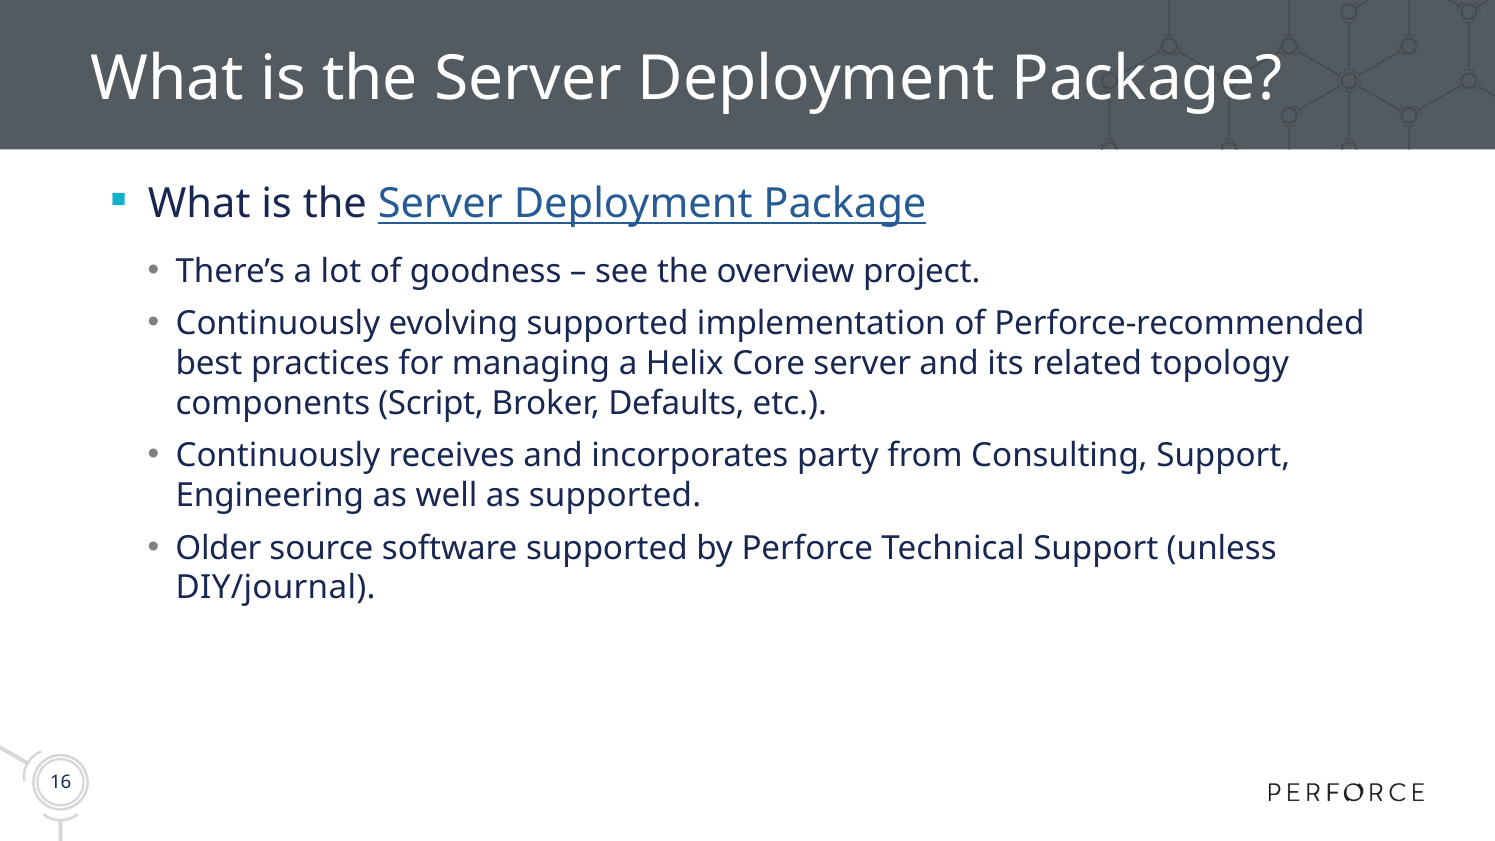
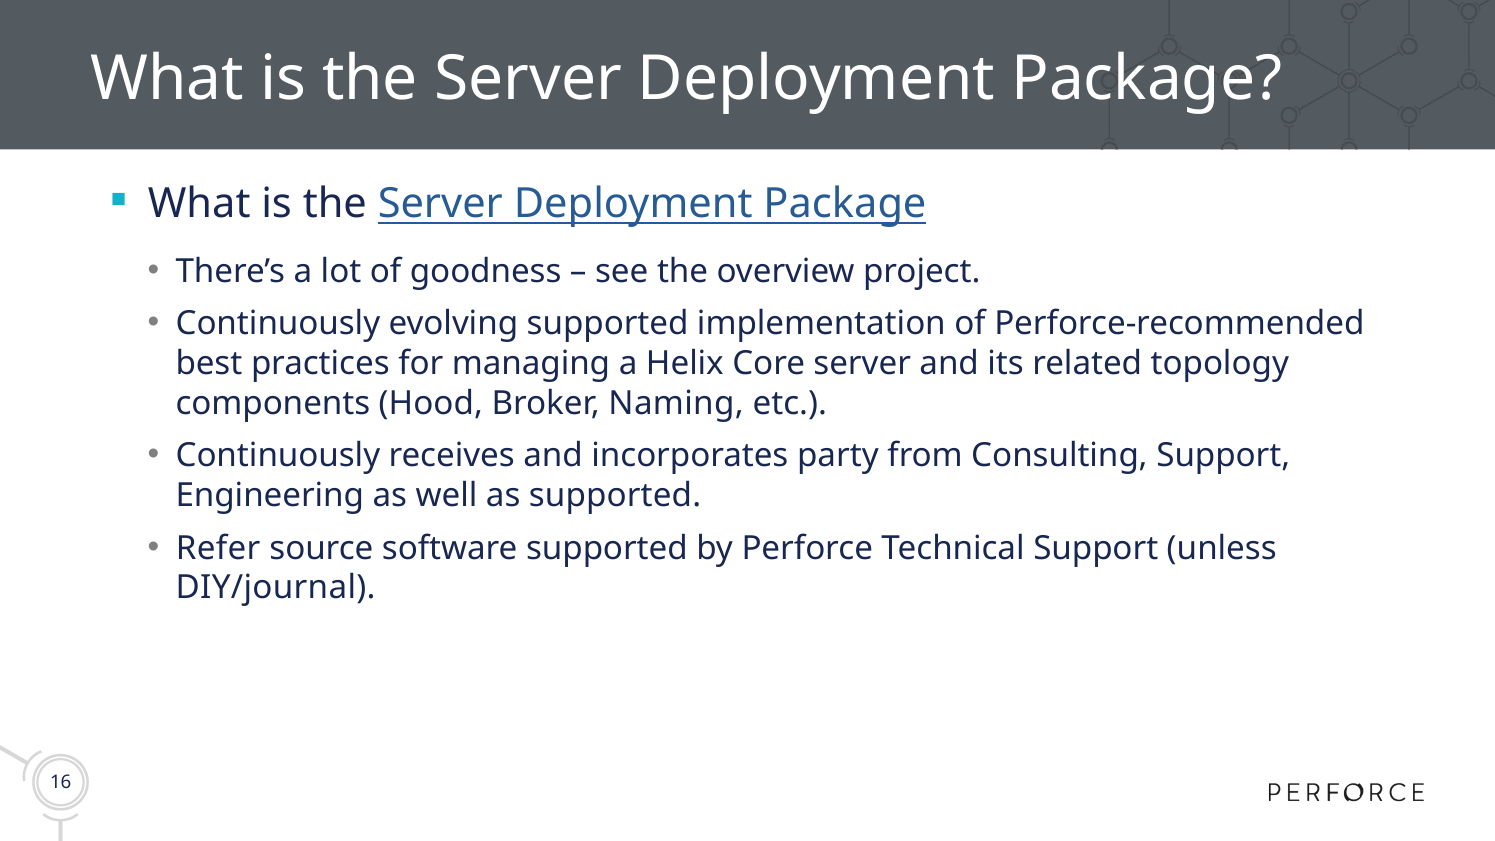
Script: Script -> Hood (431, 404)
Defaults: Defaults -> Naming (676, 404)
Older: Older -> Refer (218, 548)
